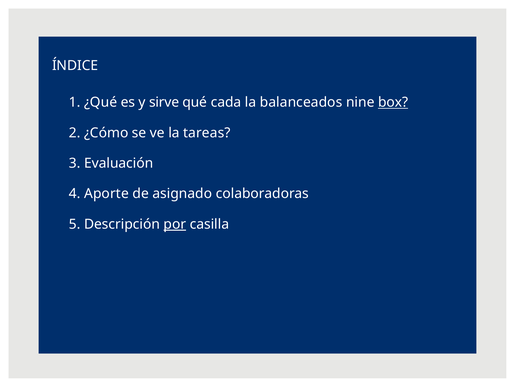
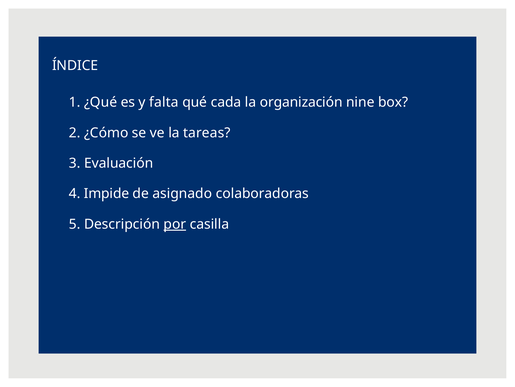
sirve: sirve -> falta (164, 102)
balanceados: balanceados -> organización (301, 102)
box underline: present -> none (393, 102)
Aporte: Aporte -> Impide (107, 193)
